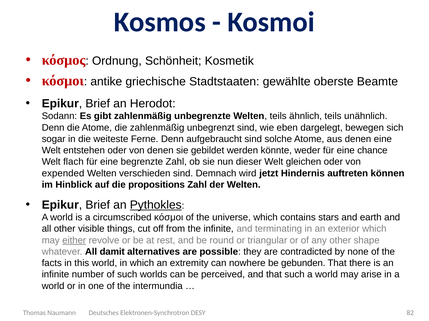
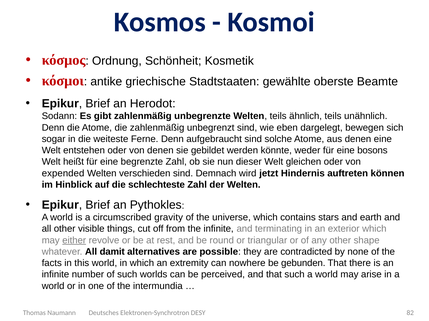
chance: chance -> bosons (372, 151)
flach: flach -> heißt (74, 162)
propositions: propositions -> schlechteste (157, 185)
Pythokles underline: present -> none (156, 205)
circumscribed κόσμοι: κόσμοι -> gravity (169, 218)
